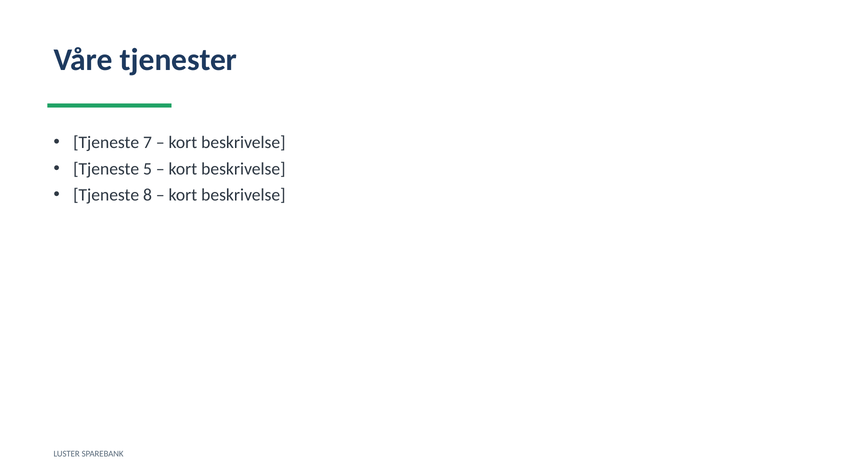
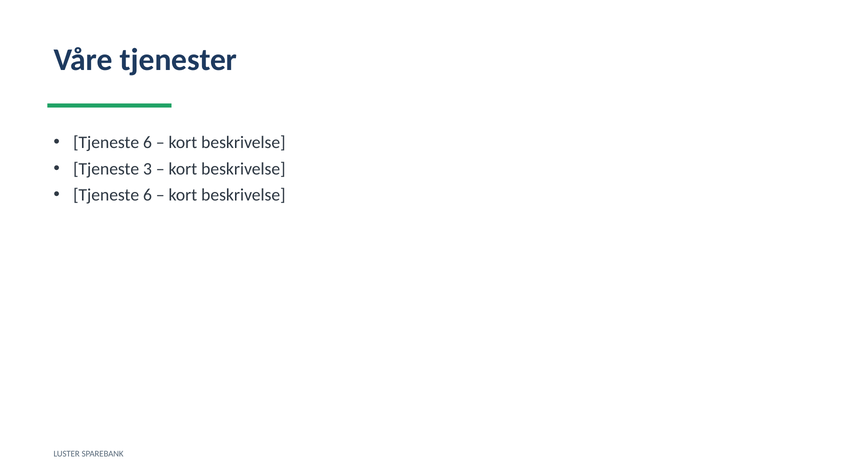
7: 7 -> 6 (147, 142)
5: 5 -> 3 (147, 169)
8: 8 -> 6 (147, 195)
